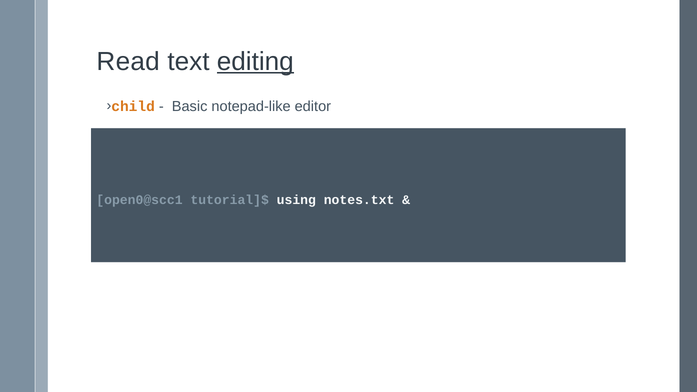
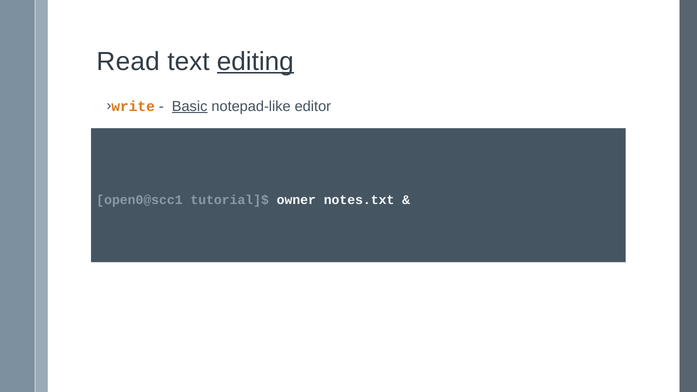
child: child -> write (133, 106)
Basic underline: none -> present (190, 106)
using: using -> owner (296, 200)
